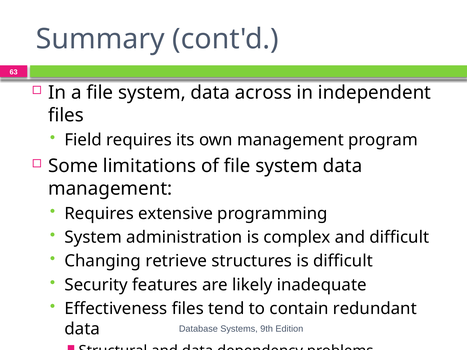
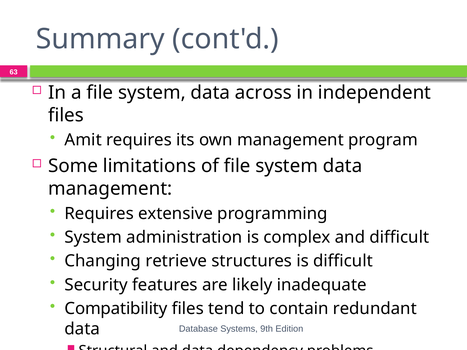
Field: Field -> Amit (83, 140)
Effectiveness: Effectiveness -> Compatibility (116, 309)
